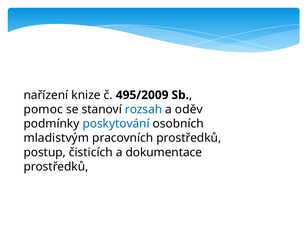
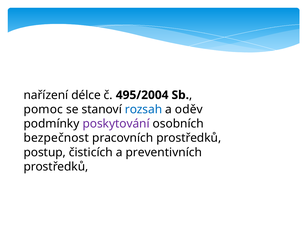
knize: knize -> délce (86, 95)
495/2009: 495/2009 -> 495/2004 (142, 95)
poskytování colour: blue -> purple (116, 124)
mladistvým: mladistvým -> bezpečnost (56, 138)
dokumentace: dokumentace -> preventivních (164, 153)
